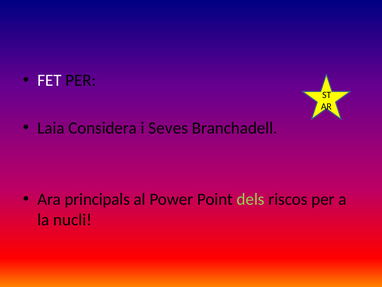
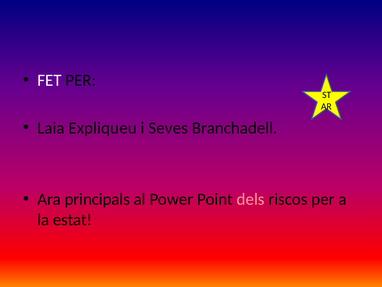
Considera: Considera -> Expliqueu (103, 128)
dels colour: light green -> pink (251, 199)
nucli: nucli -> estat (73, 219)
